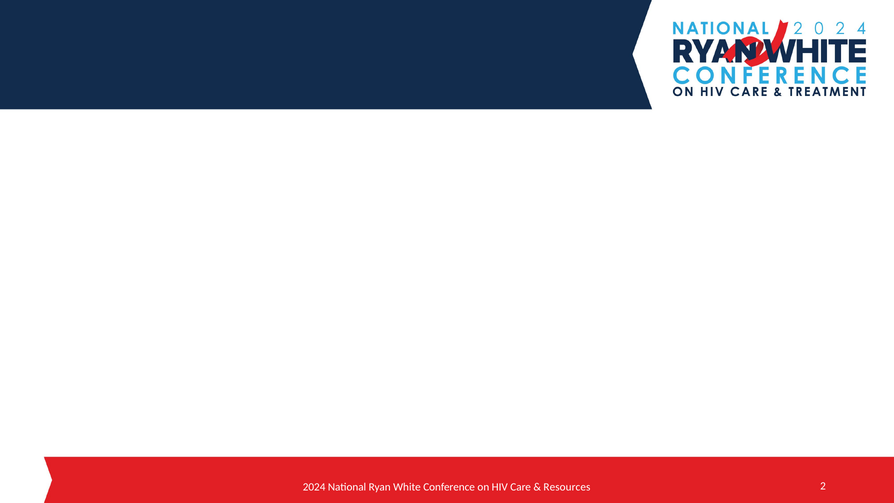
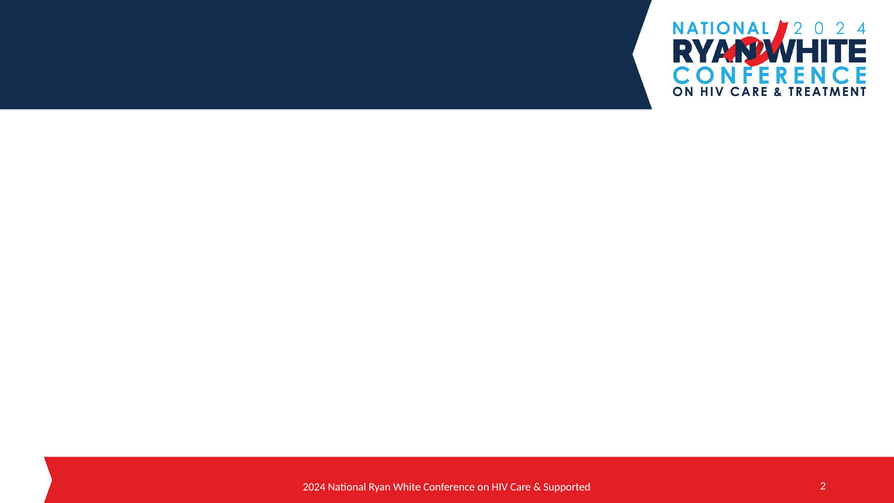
Resources: Resources -> Supported (567, 487)
